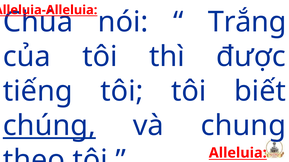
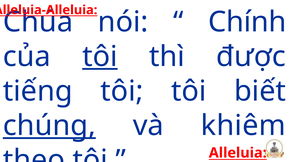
Trắng: Trắng -> Chính (247, 22)
tôi underline: none -> present (100, 57)
chung: chung -> khiêm (243, 126)
